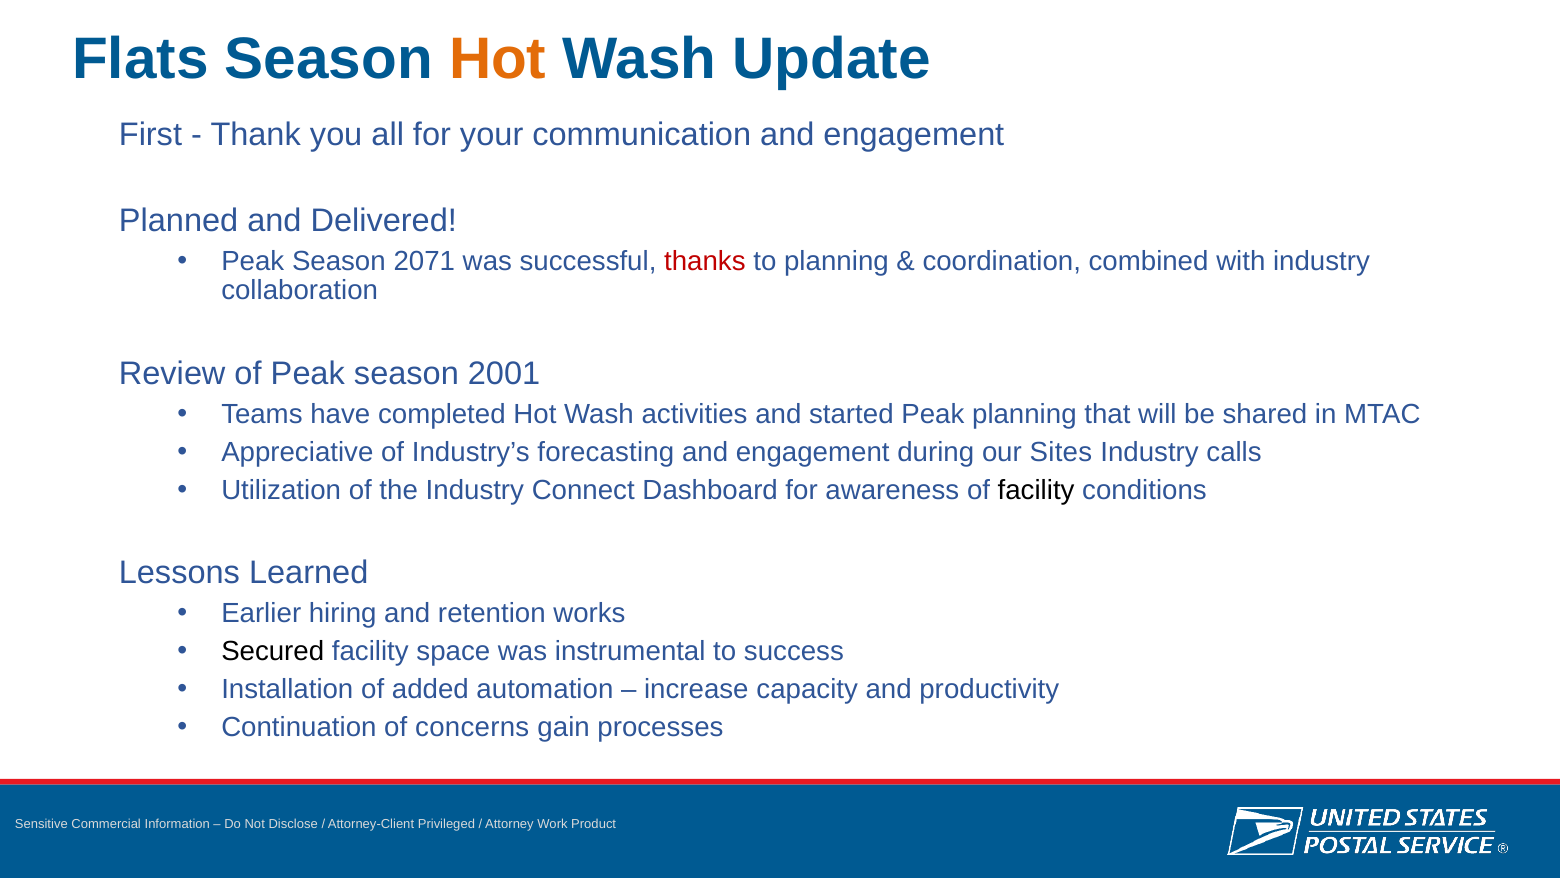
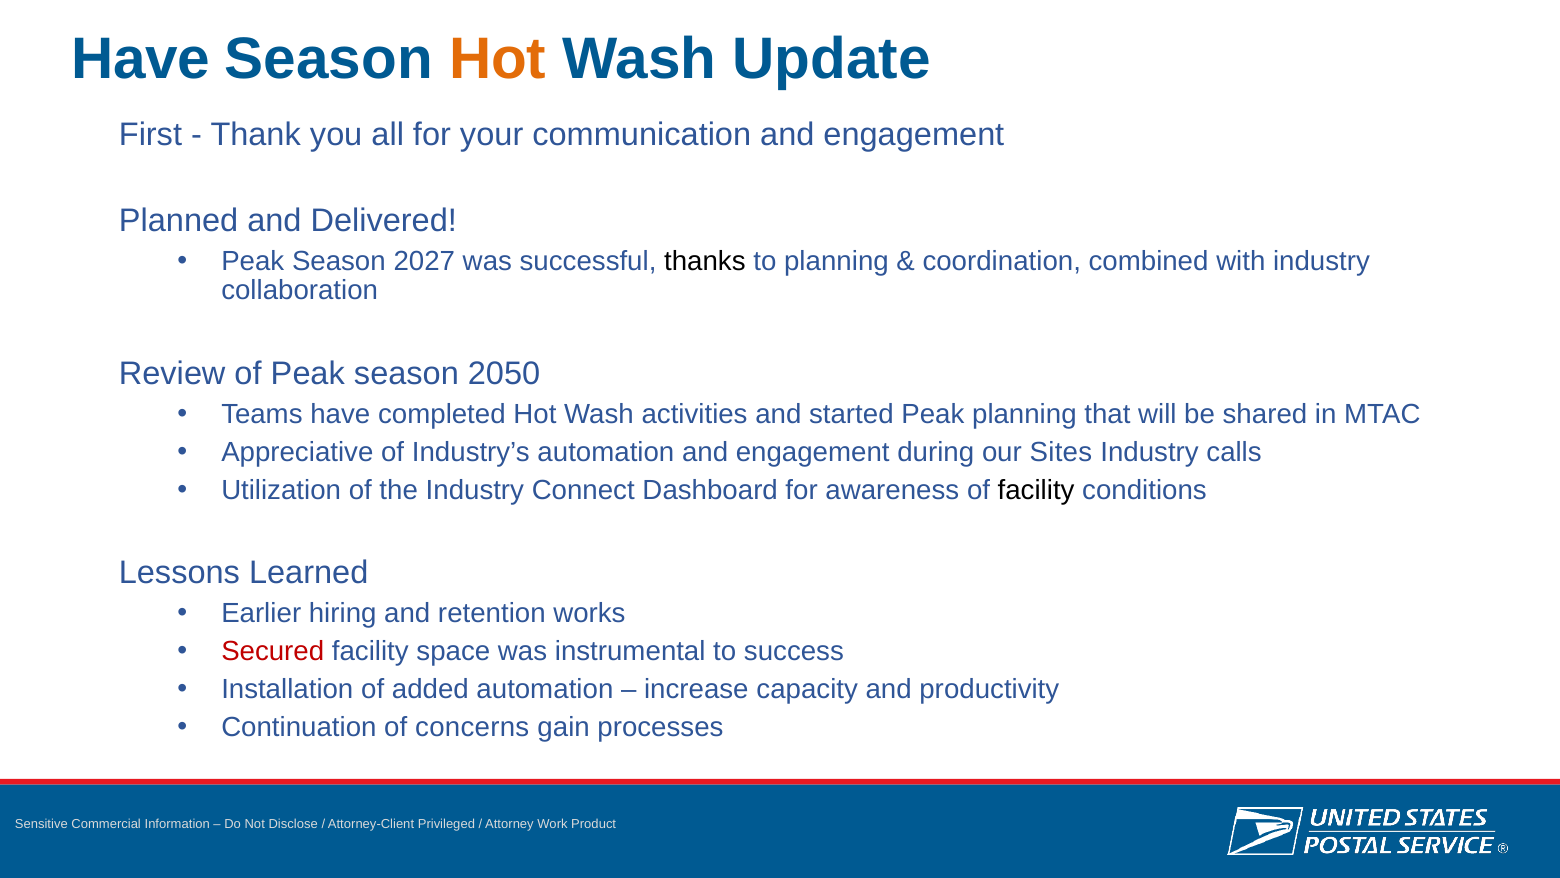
Flats: Flats -> Have (141, 60)
2071: 2071 -> 2027 (424, 261)
thanks colour: red -> black (705, 261)
2001: 2001 -> 2050 (504, 373)
Industry’s forecasting: forecasting -> automation (606, 452)
Secured colour: black -> red (273, 651)
